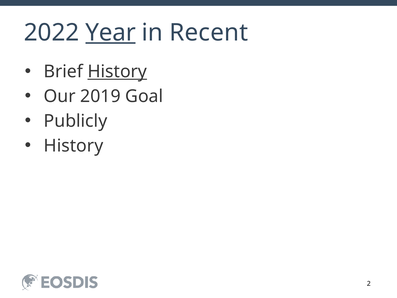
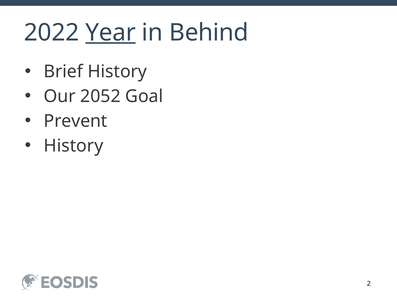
Recent: Recent -> Behind (209, 33)
History underline: present -> none (117, 72)
2019: 2019 -> 2052 (100, 96)
Publicly: Publicly -> Prevent (76, 121)
